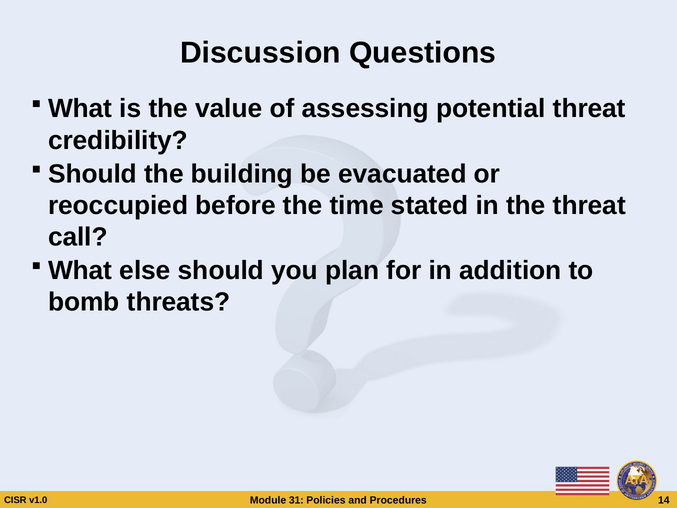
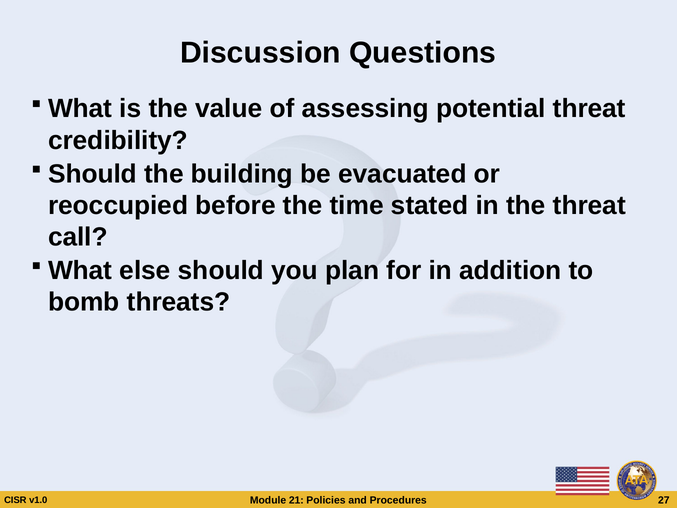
31: 31 -> 21 (296, 500)
14: 14 -> 27 (664, 500)
